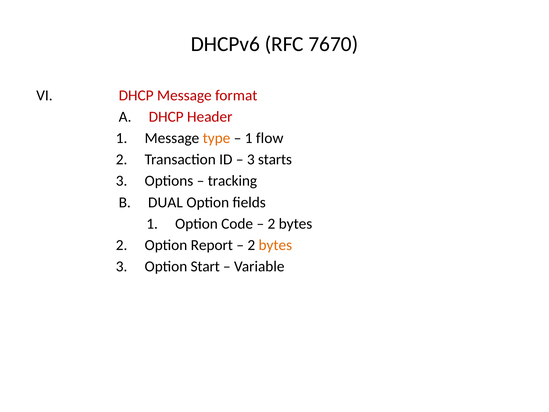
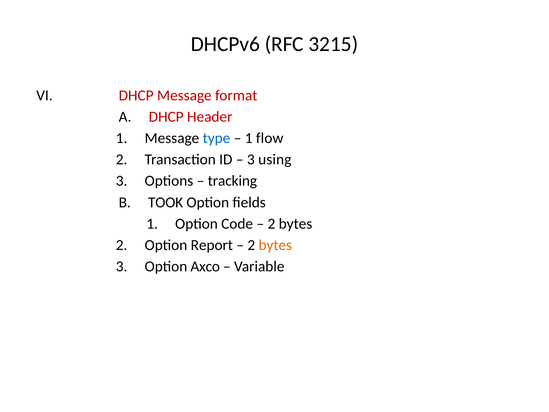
7670: 7670 -> 3215 (333, 44)
type colour: orange -> blue (216, 138)
starts: starts -> using (275, 159)
DUAL: DUAL -> TOOK (166, 202)
Start: Start -> Axco (205, 266)
